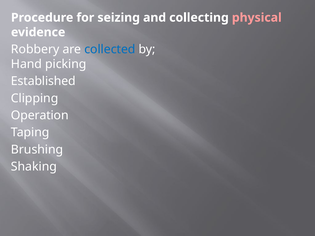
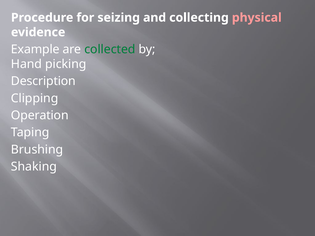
Robbery: Robbery -> Example (35, 49)
collected colour: blue -> green (110, 49)
Established: Established -> Description (43, 81)
